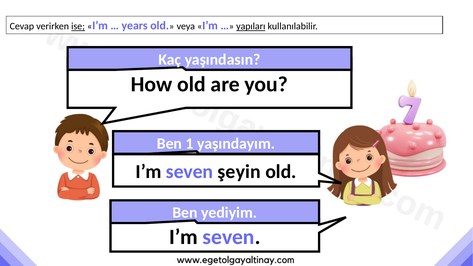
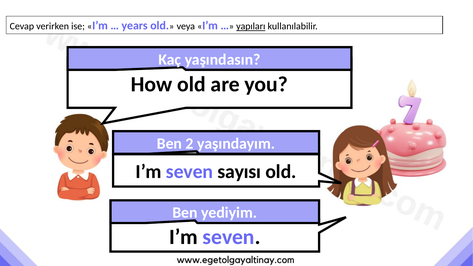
ise underline: present -> none (78, 26)
1: 1 -> 2 (190, 144)
şeyin: şeyin -> sayısı (239, 172)
